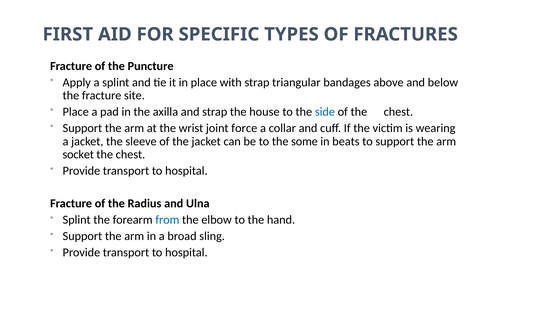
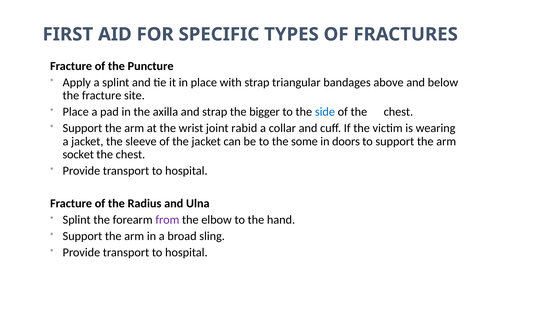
house: house -> bigger (265, 112)
force: force -> rabid (244, 128)
beats: beats -> doors (346, 141)
from colour: blue -> purple (167, 220)
